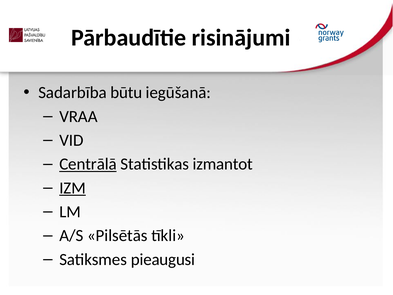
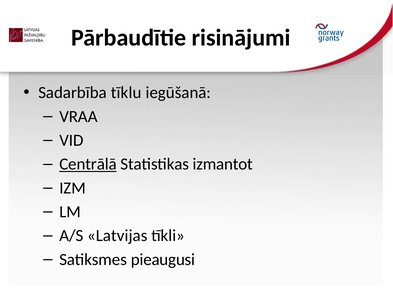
būtu: būtu -> tīklu (126, 93)
IZM underline: present -> none (73, 188)
Pilsētās: Pilsētās -> Latvijas (117, 235)
